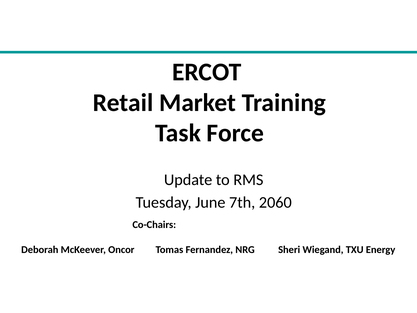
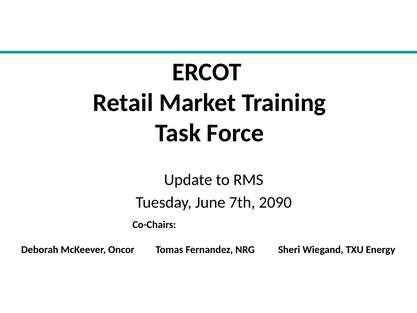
2060: 2060 -> 2090 (275, 202)
